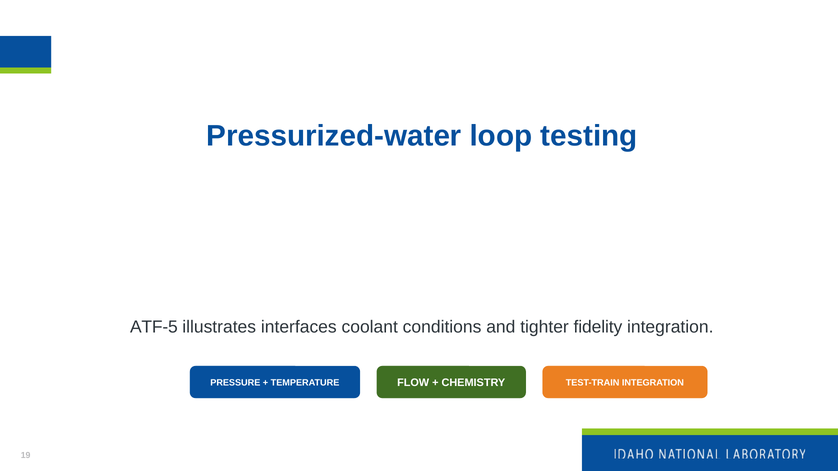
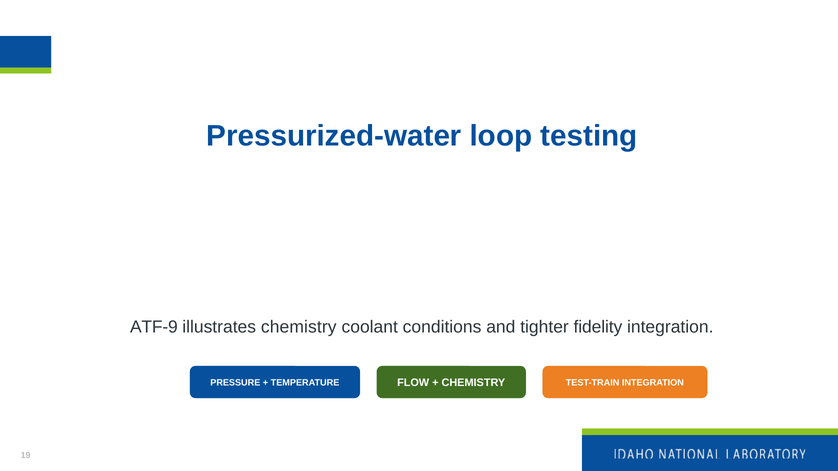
ATF-5: ATF-5 -> ATF-9 (154, 327)
illustrates interfaces: interfaces -> chemistry (299, 327)
